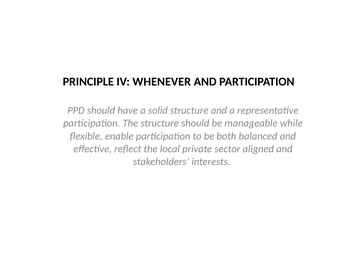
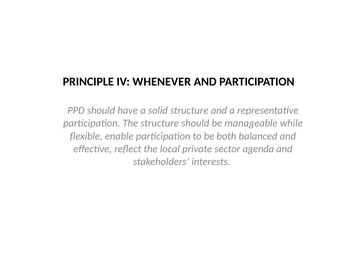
aligned: aligned -> agenda (258, 149)
